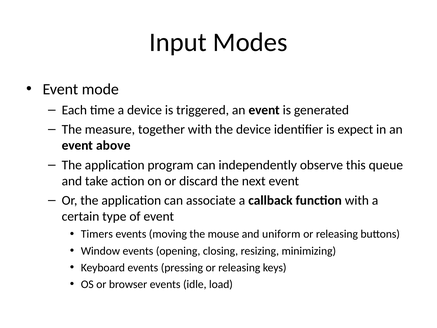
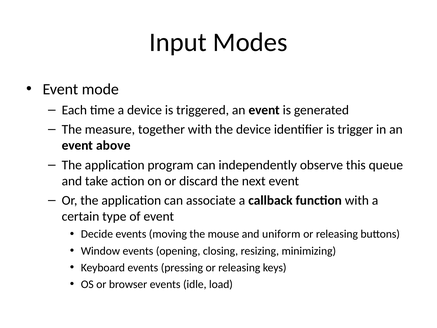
expect: expect -> trigger (355, 129)
Timers: Timers -> Decide (97, 234)
